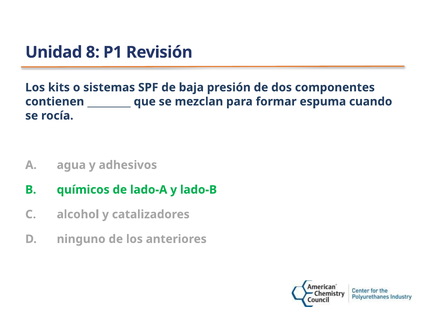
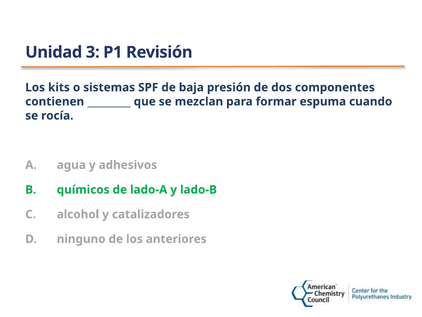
8: 8 -> 3 (93, 52)
